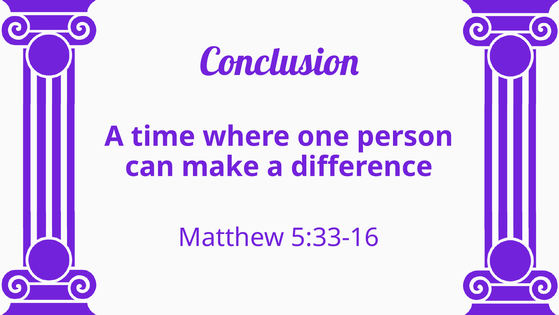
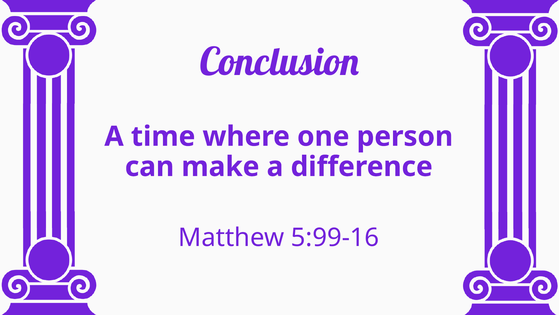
5:33-16: 5:33-16 -> 5:99-16 (335, 237)
